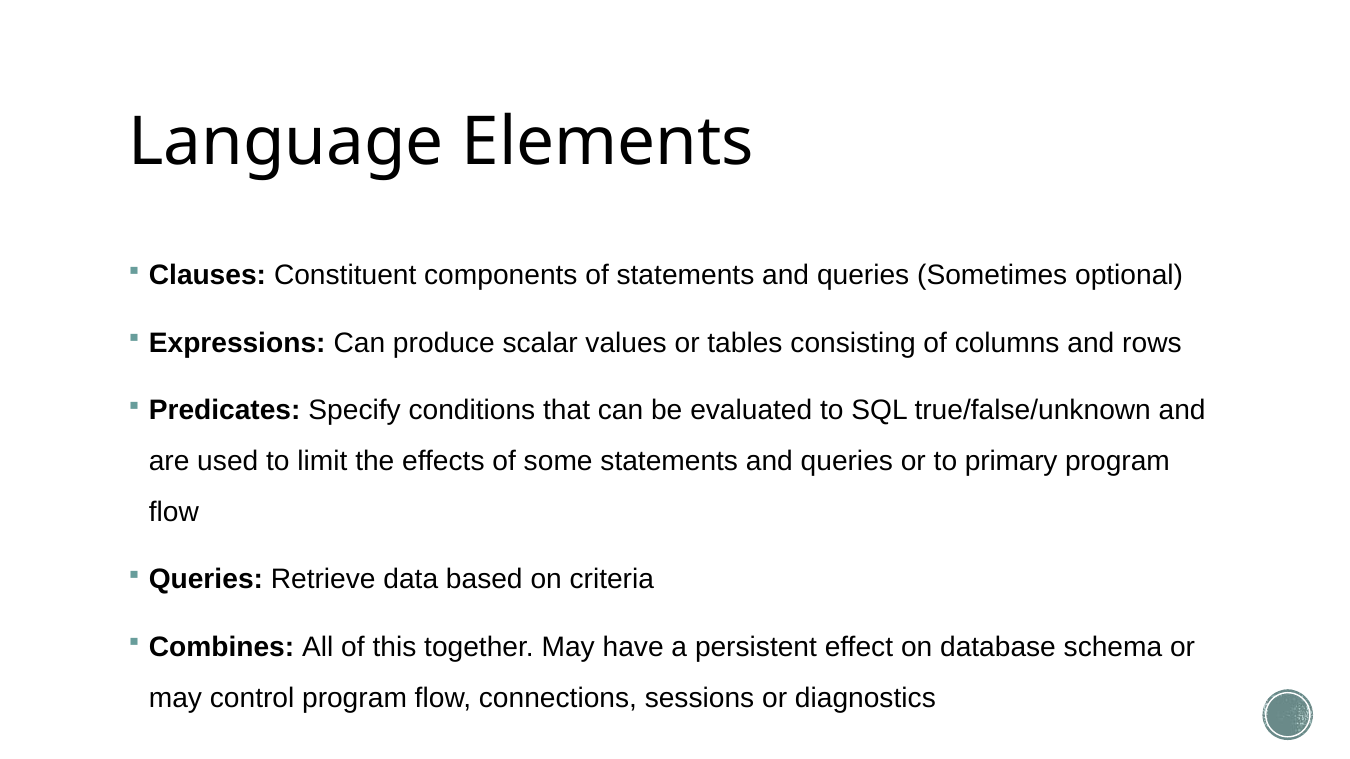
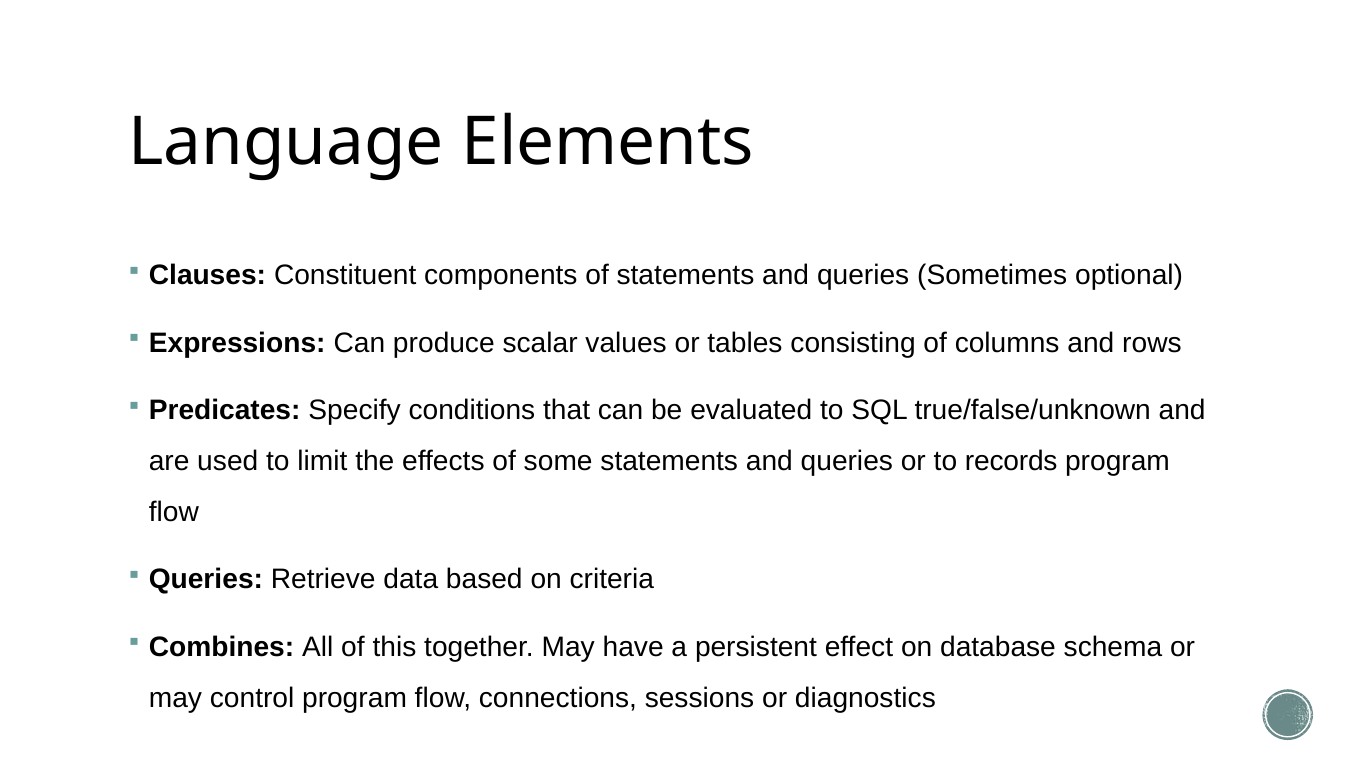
primary: primary -> records (1011, 462)
